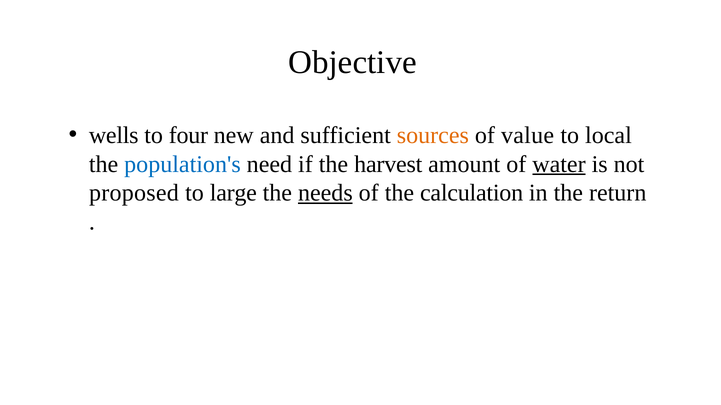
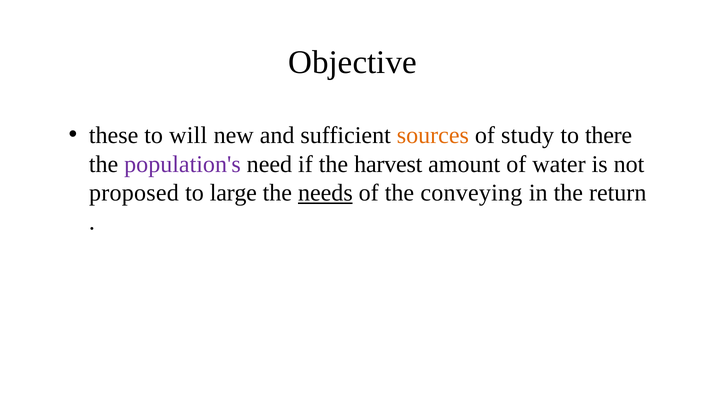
wells: wells -> these (114, 135)
four: four -> will (188, 135)
value: value -> study (528, 135)
local: local -> there (609, 135)
population's colour: blue -> purple (182, 164)
water underline: present -> none (559, 164)
calculation: calculation -> conveying (471, 193)
